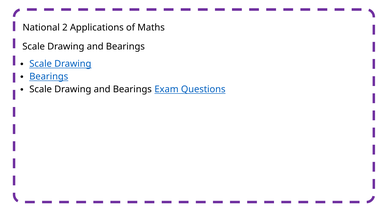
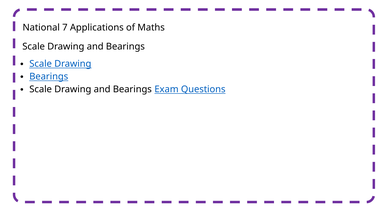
2: 2 -> 7 (65, 27)
